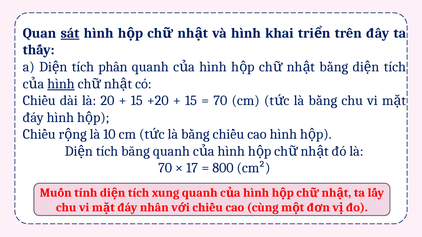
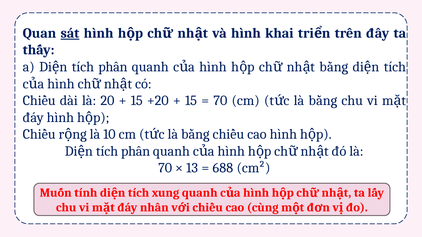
hình underline: present -> none (61, 84)
bằng: bằng -> phần (136, 151)
17: 17 -> 13 (192, 168)
800: 800 -> 688 (223, 168)
